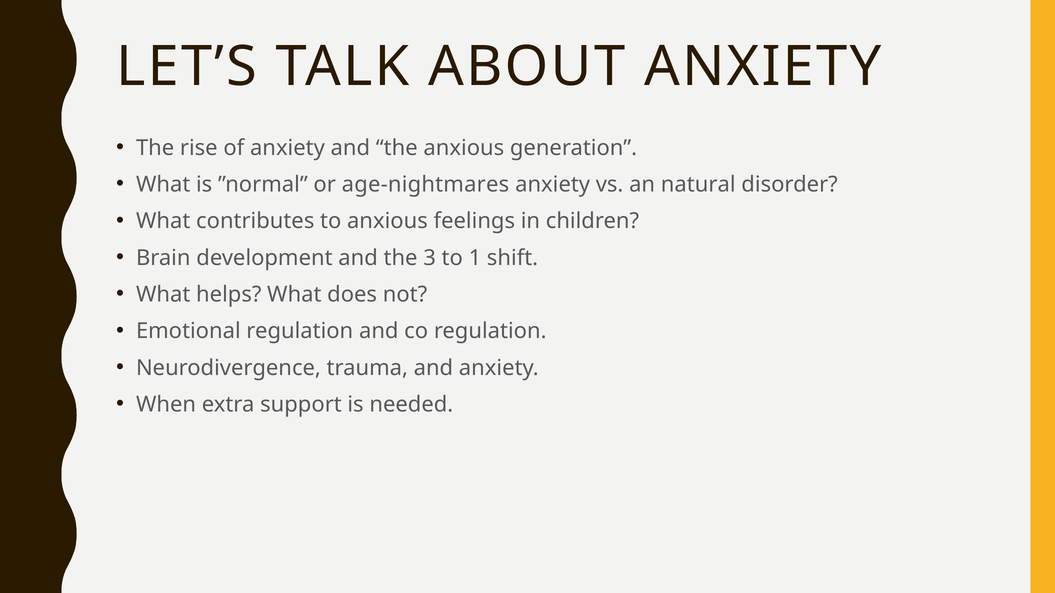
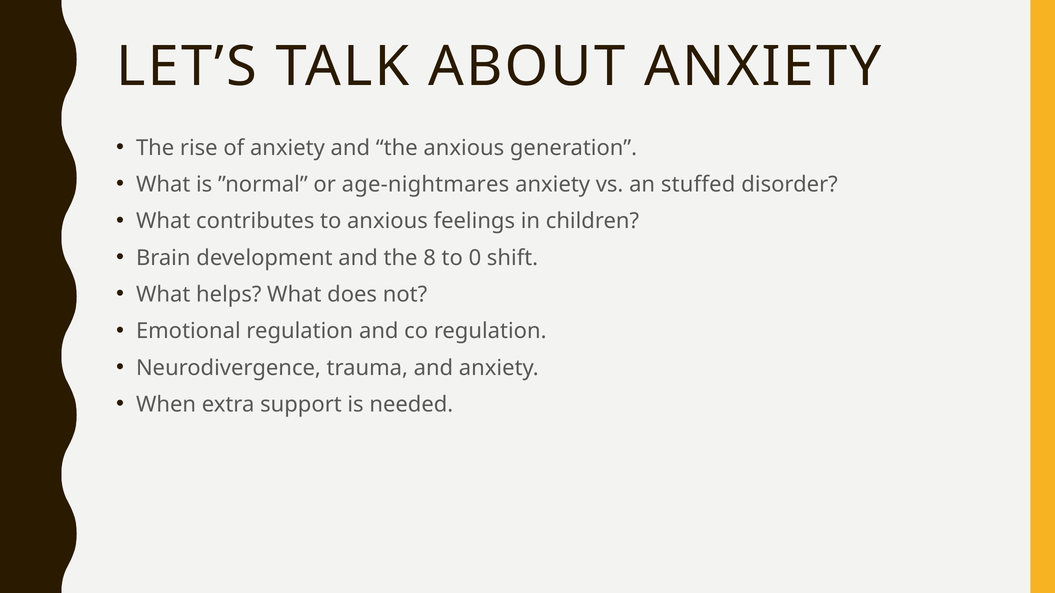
natural: natural -> stuffed (698, 185)
3: 3 -> 8 (430, 258)
1: 1 -> 0 (475, 258)
